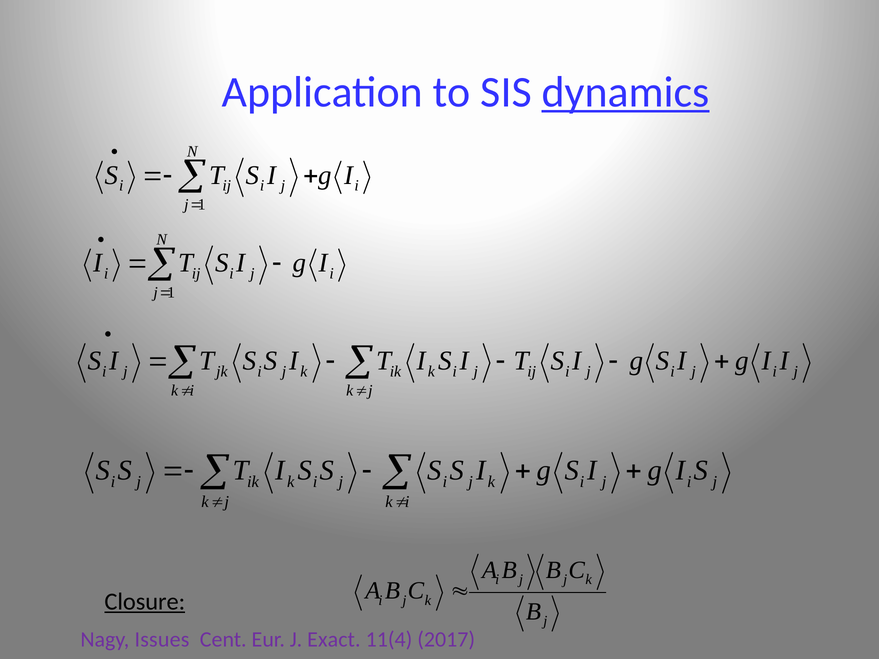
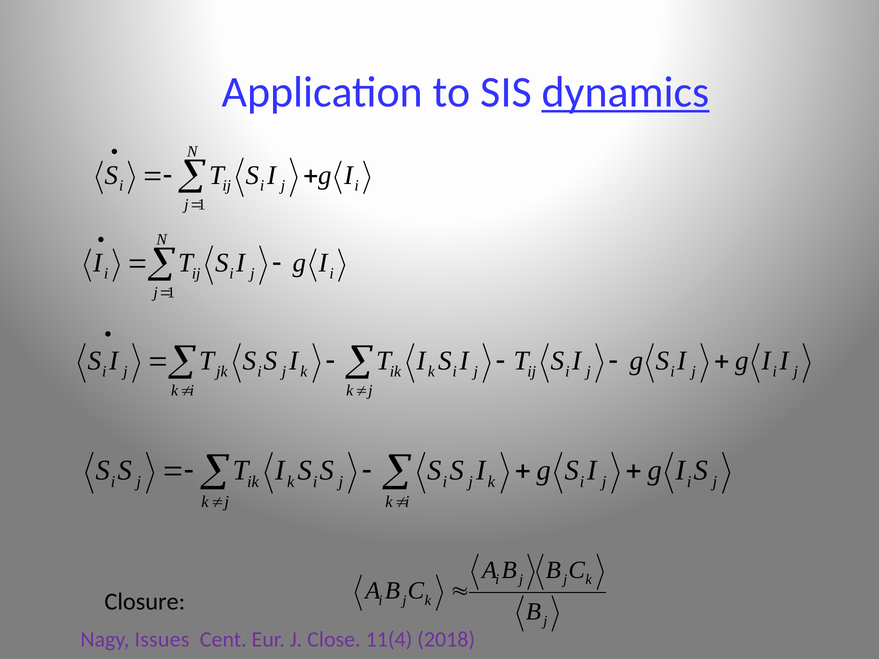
Closure underline: present -> none (145, 602)
Exact: Exact -> Close (334, 640)
2017: 2017 -> 2018 (446, 640)
